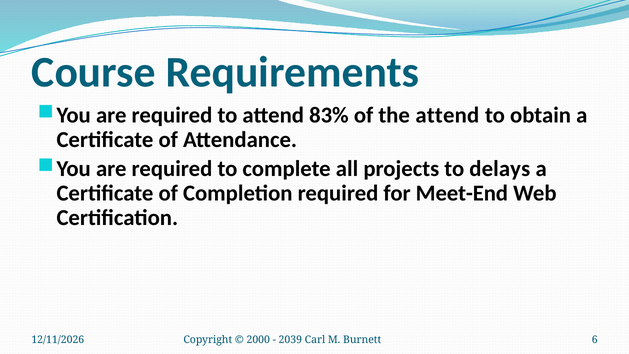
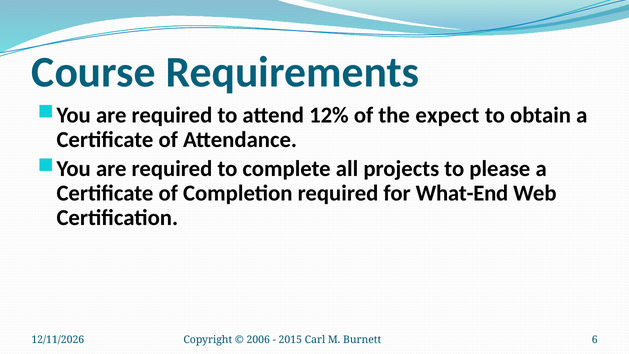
83%: 83% -> 12% (329, 115)
the attend: attend -> expect (447, 115)
delays: delays -> please (500, 169)
Meet-End: Meet-End -> What-End (462, 193)
2000: 2000 -> 2006 (258, 339)
2039: 2039 -> 2015 (290, 339)
